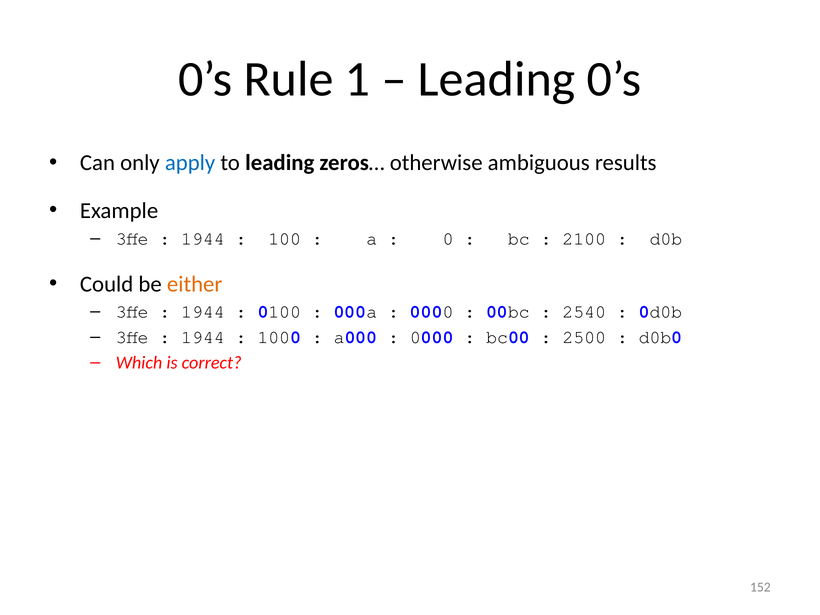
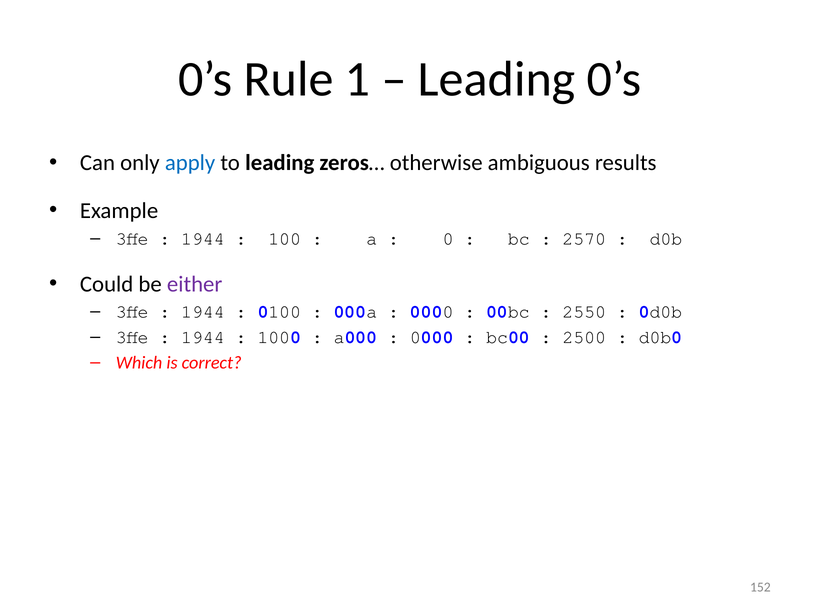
2100: 2100 -> 2570 (584, 239)
either colour: orange -> purple (195, 284)
2540: 2540 -> 2550 (584, 312)
